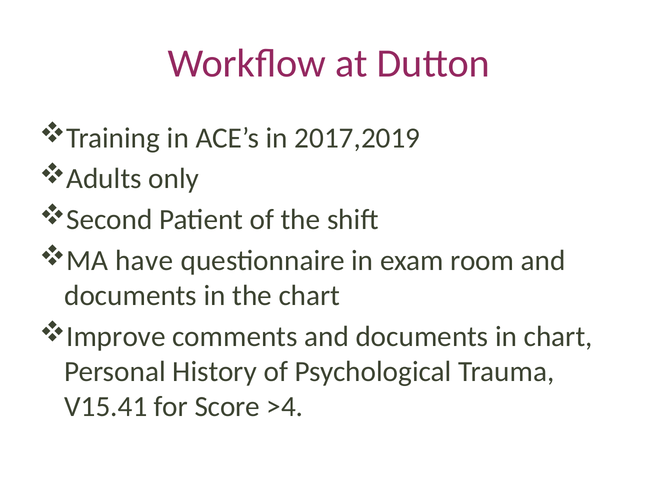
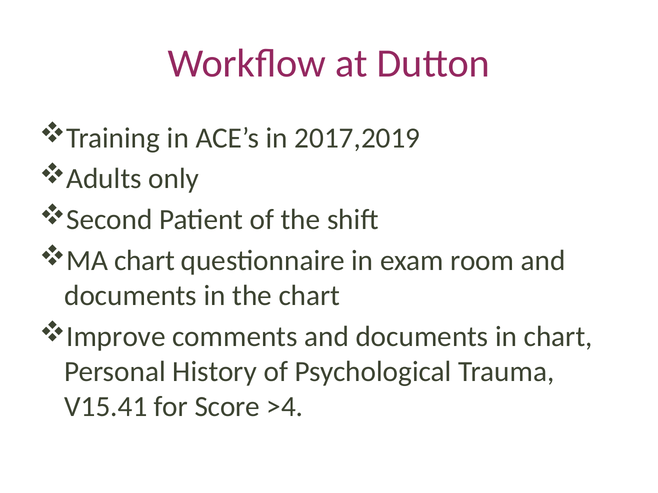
MA have: have -> chart (145, 261)
